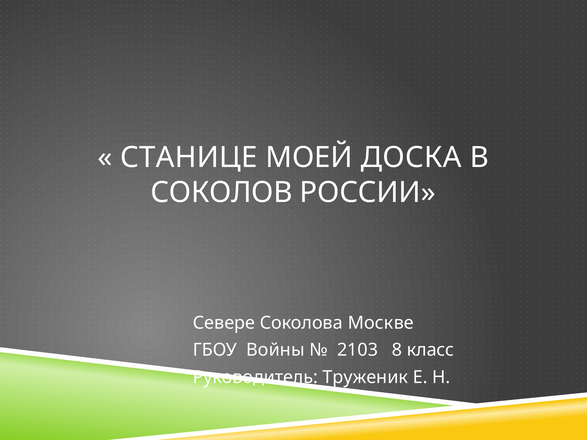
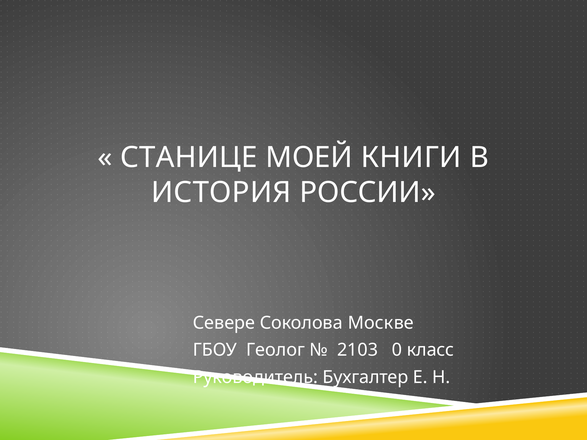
ДОСКА: ДОСКА -> КНИГИ (411, 158)
СОКОЛОВ: СОКОЛОВ -> ИСТОРИЯ (221, 193)
Войны: Войны -> Геолог (275, 350)
8: 8 -> 0 (397, 350)
Труженик: Труженик -> Бухгалтер (365, 377)
